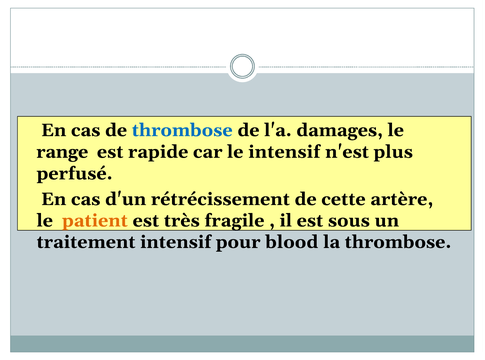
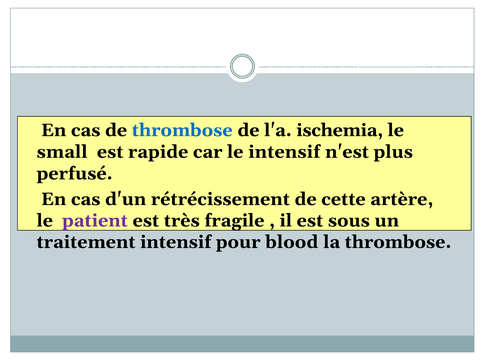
damages: damages -> ischemia (340, 130)
range: range -> small (62, 152)
patient colour: orange -> purple (95, 220)
